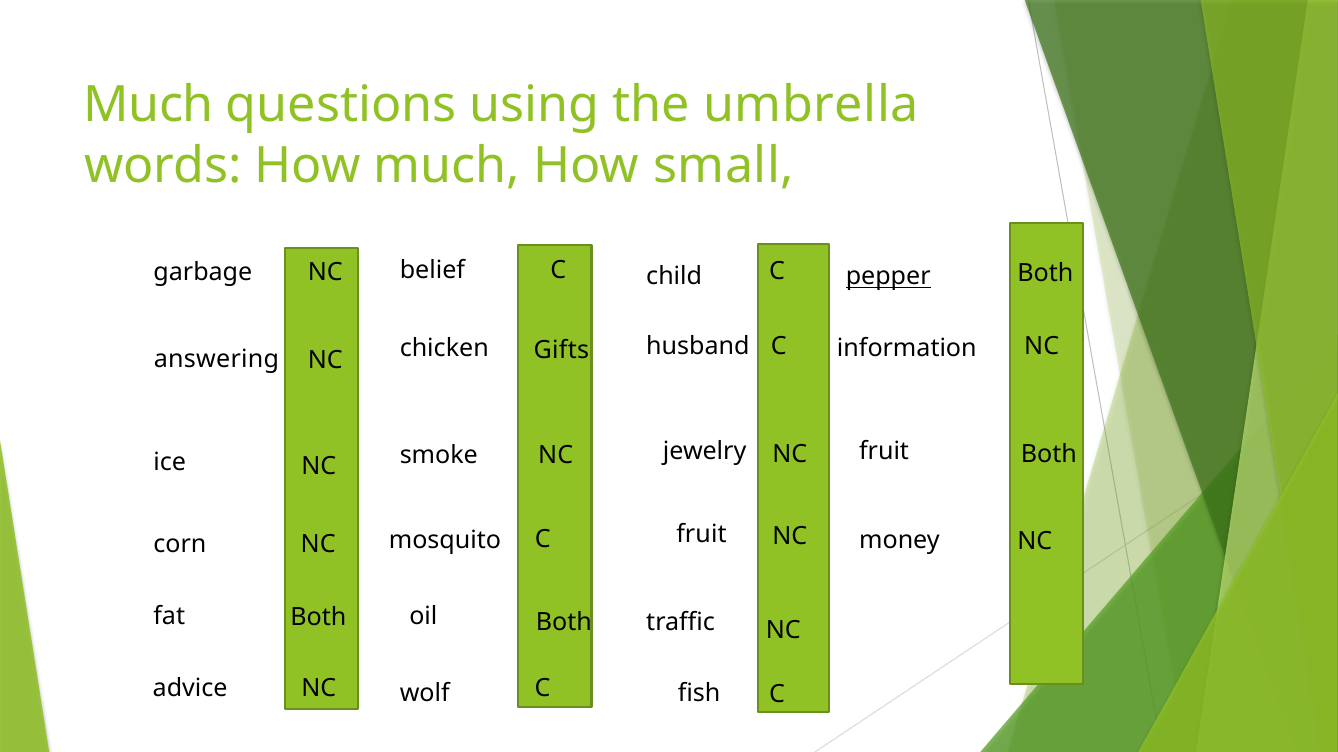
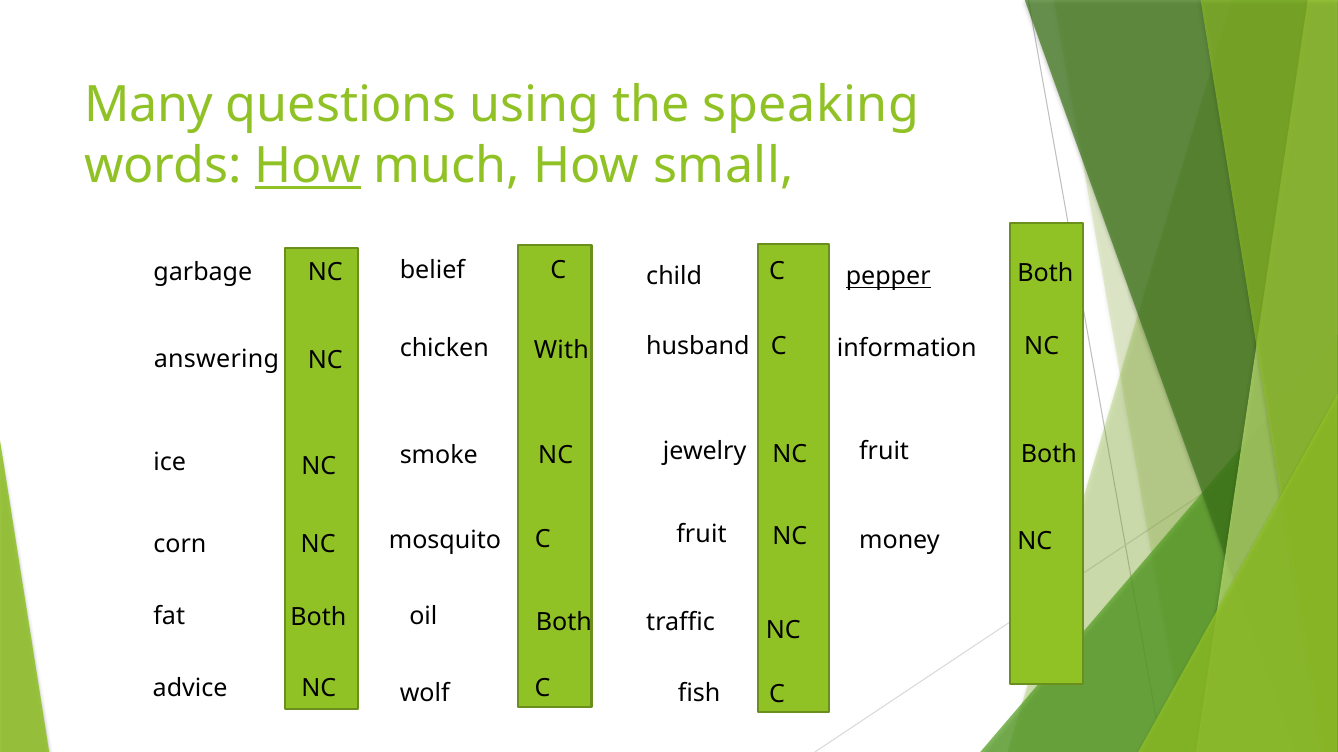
Much: Much -> Many (149, 106)
umbrella: umbrella -> speaking (811, 106)
How underline: none -> present (308, 166)
Gifts: Gifts -> With (561, 351)
